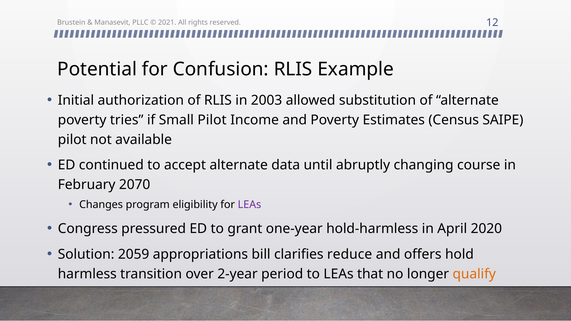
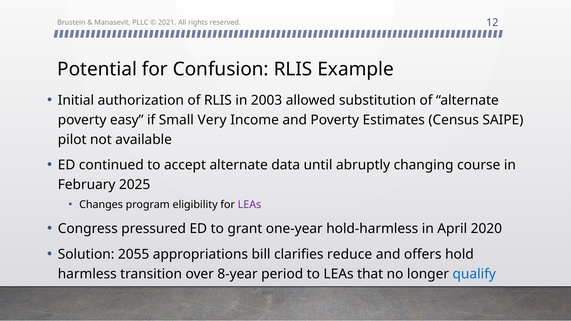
tries: tries -> easy (127, 120)
Small Pilot: Pilot -> Very (212, 120)
2070: 2070 -> 2025 (135, 185)
2059: 2059 -> 2055 (134, 255)
2-year: 2-year -> 8-year (238, 274)
qualify colour: orange -> blue (474, 274)
